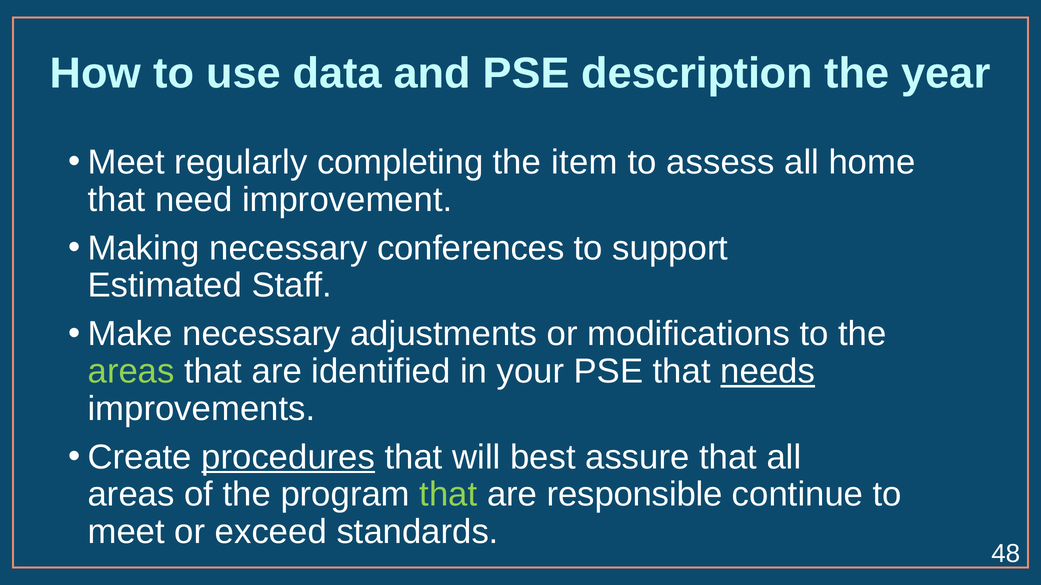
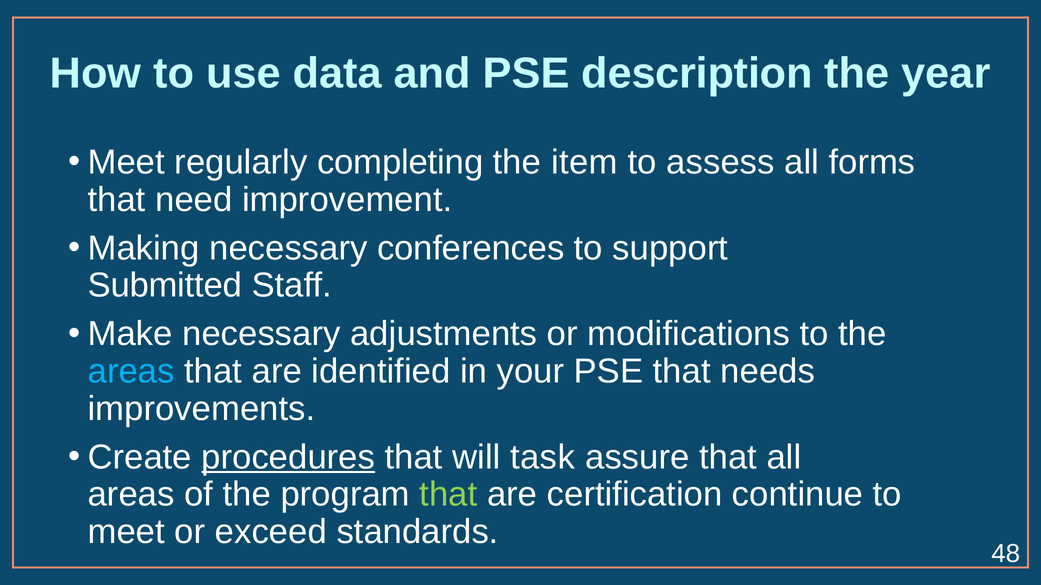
home: home -> forms (872, 162)
Estimated: Estimated -> Submitted (165, 286)
areas colour: light green -> light blue (131, 372)
needs underline: present -> none (768, 372)
best: best -> task (543, 458)
responsible: responsible -> certification (635, 495)
